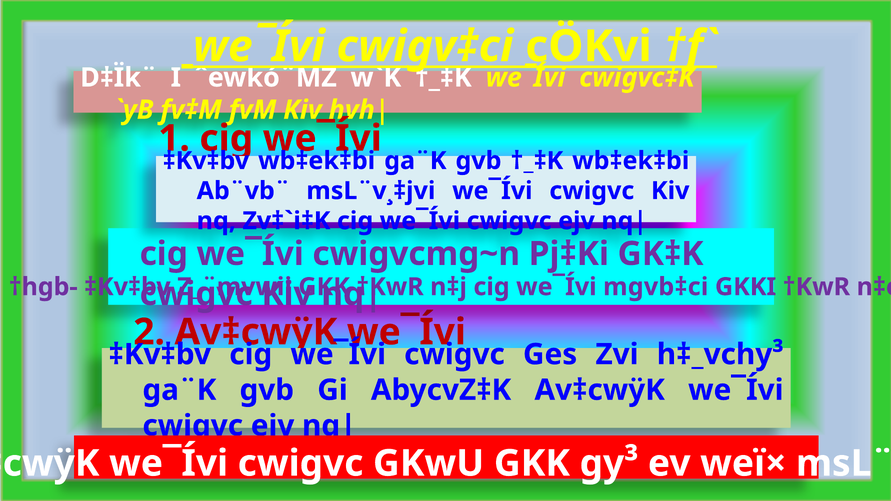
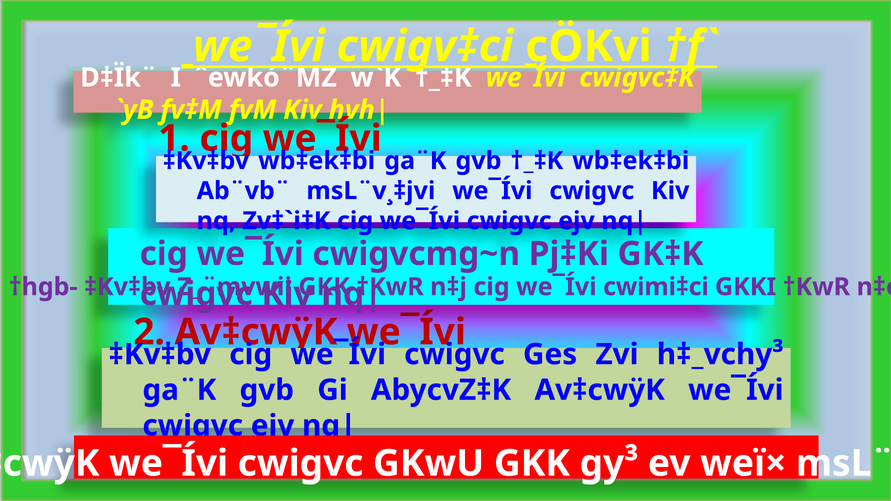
mgvb‡ci: mgvb‡ci -> cwimi‡ci (656, 287)
